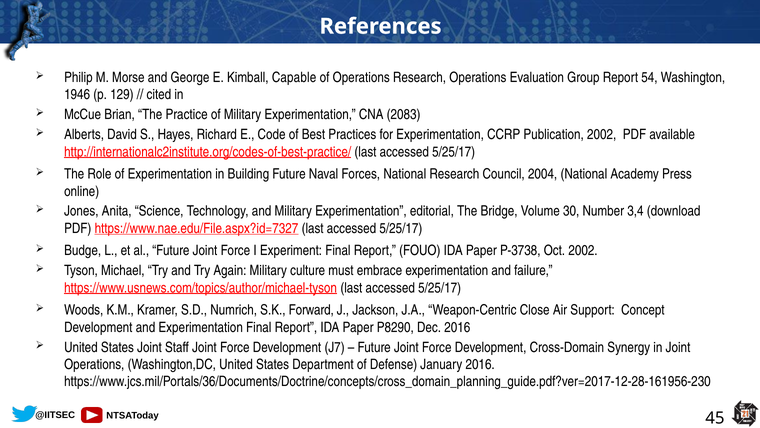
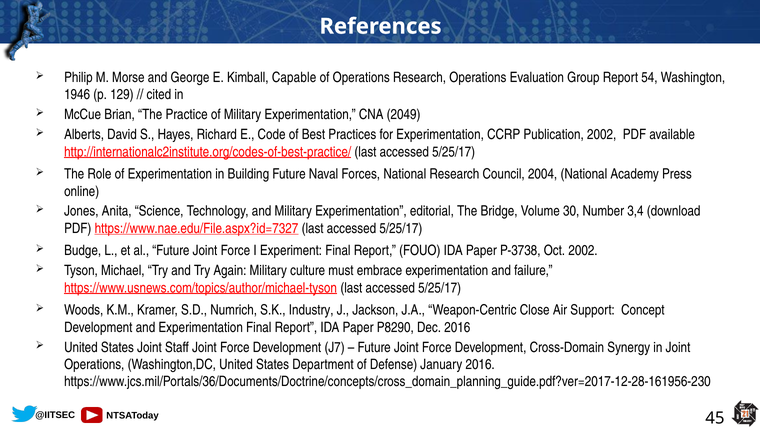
2083: 2083 -> 2049 (404, 115)
Forward: Forward -> Industry (311, 310)
